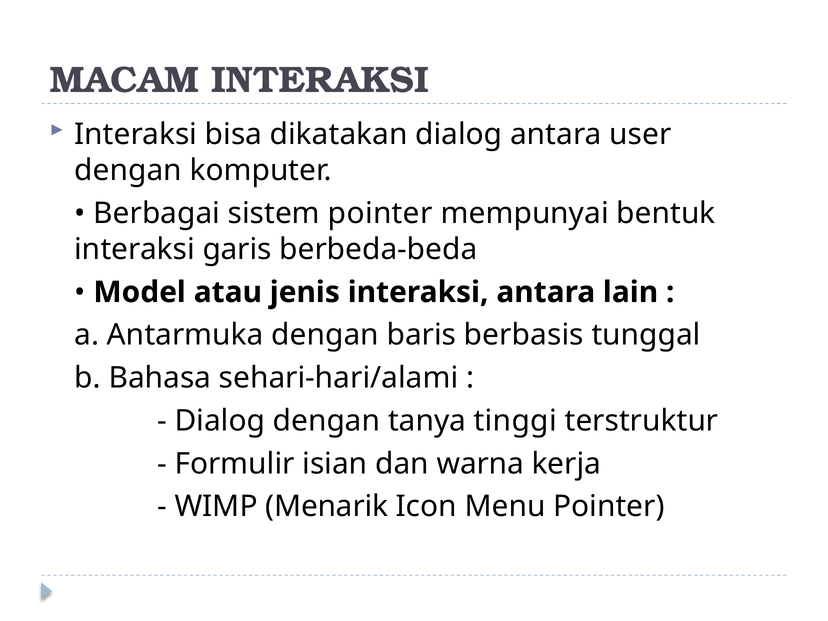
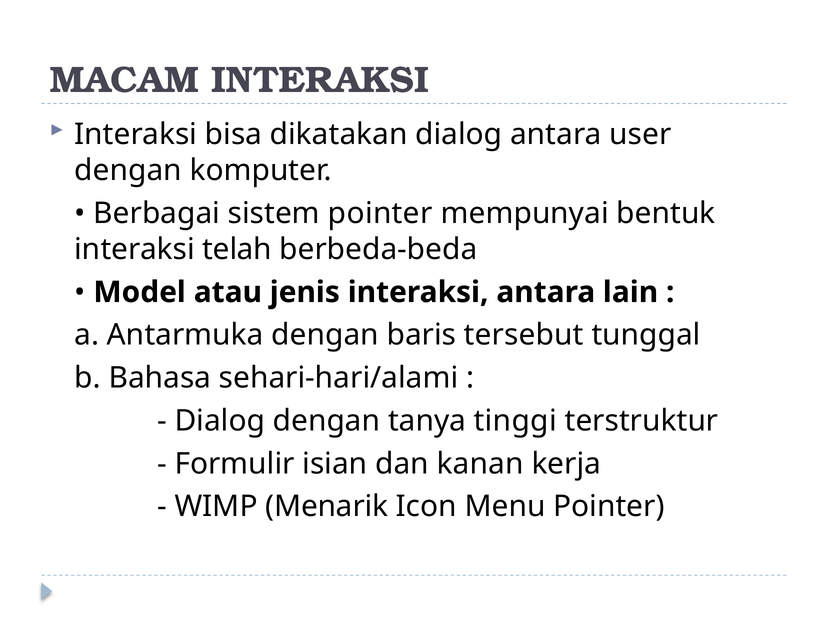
garis: garis -> telah (237, 249)
berbasis: berbasis -> tersebut (524, 335)
warna: warna -> kanan (480, 464)
